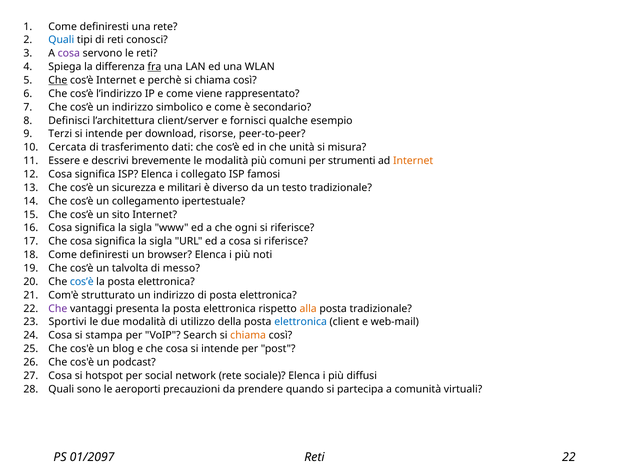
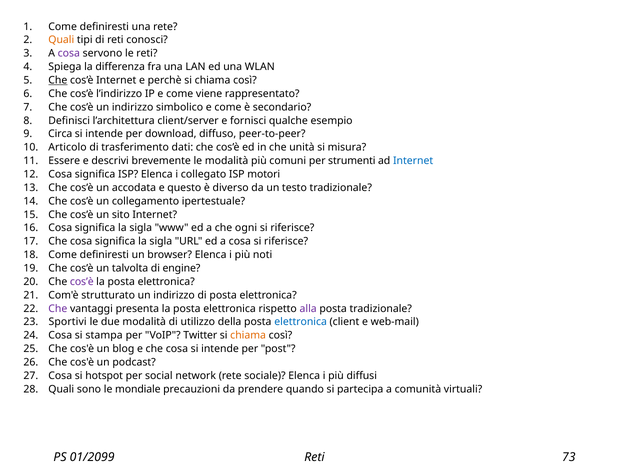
Quali colour: blue -> orange (61, 40)
fra underline: present -> none (154, 67)
Terzi: Terzi -> Circa (60, 134)
risorse: risorse -> diffuso (218, 134)
Cercata: Cercata -> Articolo (67, 147)
Internet colour: orange -> blue (413, 161)
famosi: famosi -> motori (264, 174)
sicurezza: sicurezza -> accodata (134, 188)
militari: militari -> questo (184, 188)
messo: messo -> engine (181, 268)
cos’è colour: blue -> purple (82, 282)
alla colour: orange -> purple (308, 308)
Search: Search -> Twitter (200, 335)
aeroporti: aeroporti -> mondiale (138, 389)
01/2097: 01/2097 -> 01/2099 (92, 457)
Reti 22: 22 -> 73 (569, 457)
